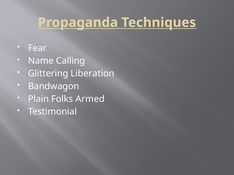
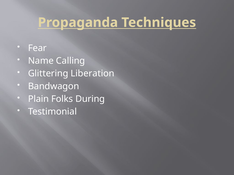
Armed: Armed -> During (90, 99)
